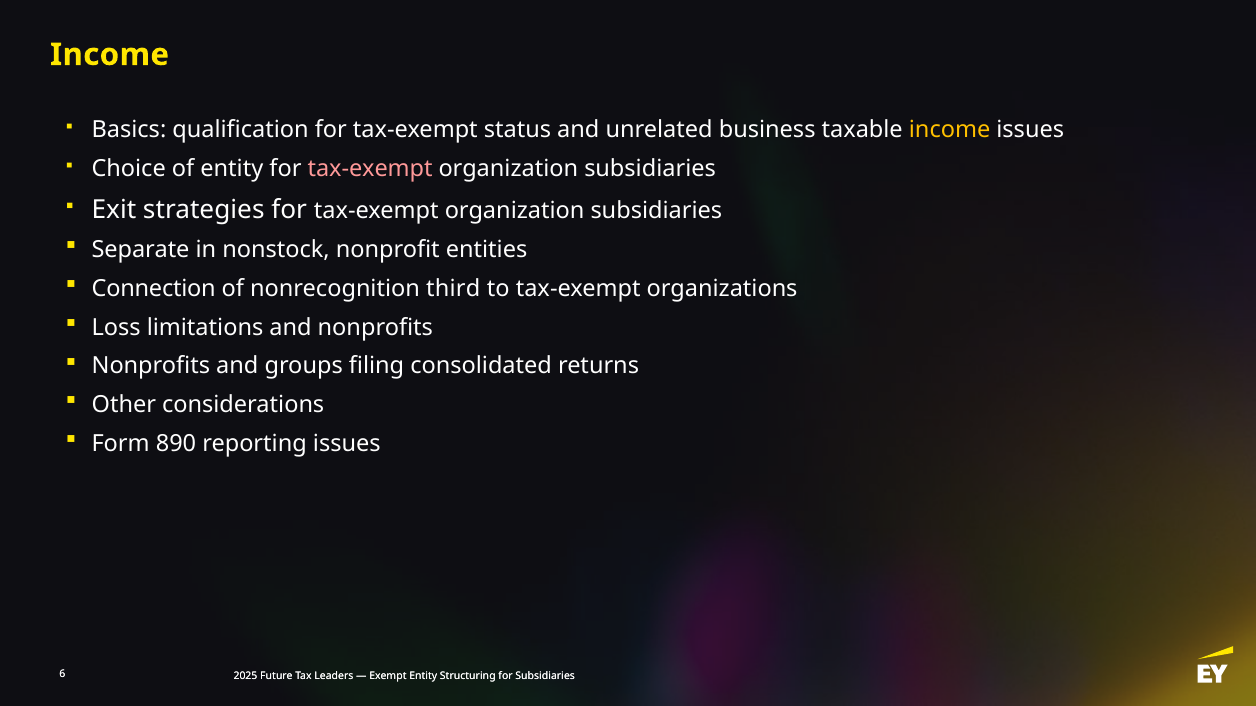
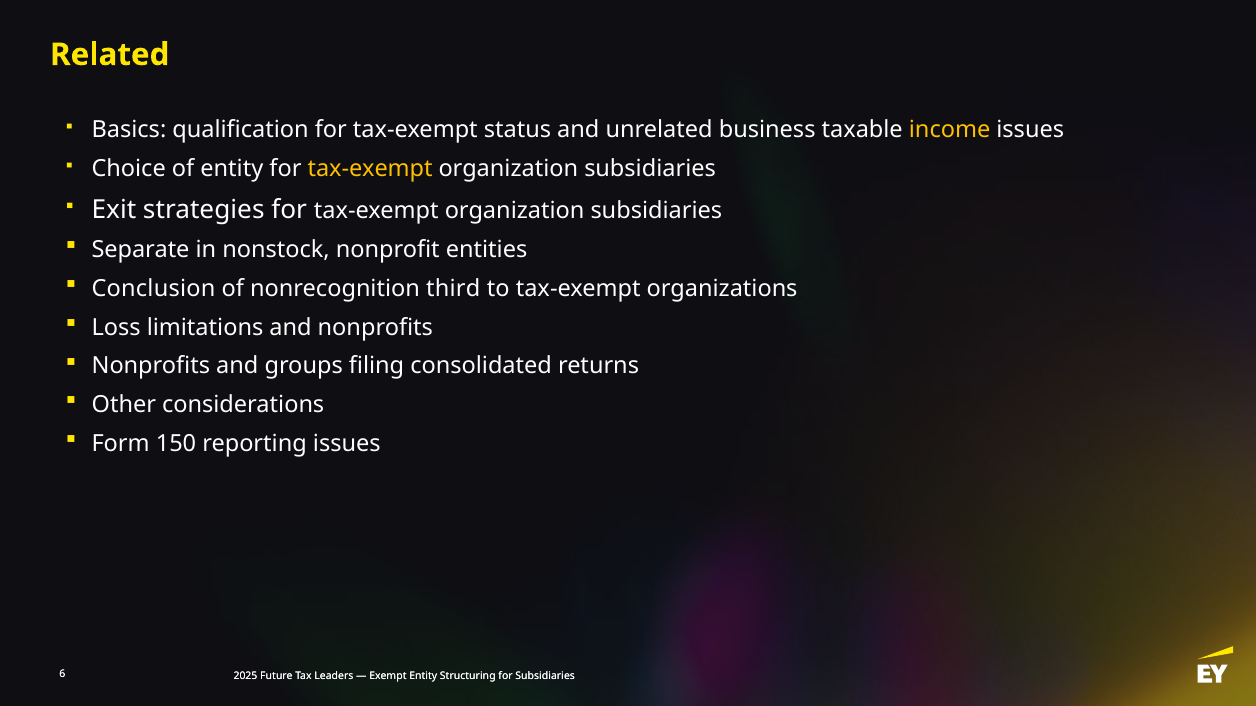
Income: Income -> Related (110, 55)
tax-exempt colour: pink -> yellow (370, 169)
Connection: Connection -> Conclusion (153, 289)
890: 890 -> 150 (176, 444)
